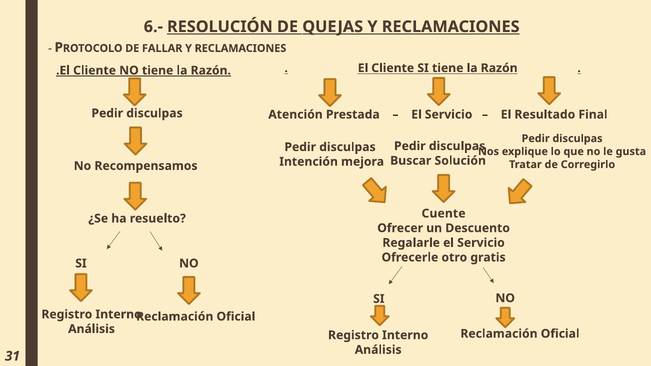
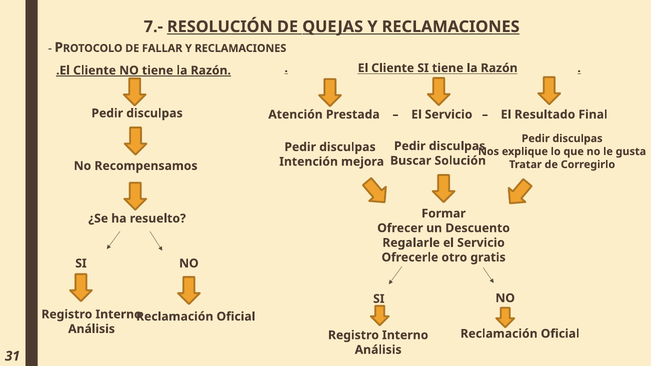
6.-: 6.- -> 7.- (153, 27)
Cuente: Cuente -> Formar (444, 214)
